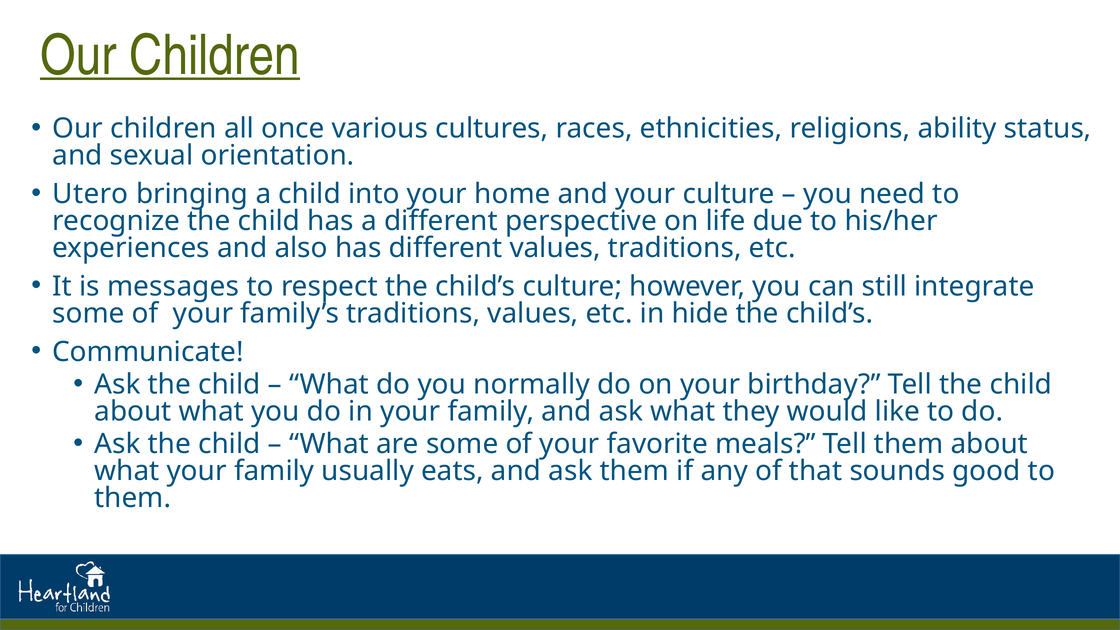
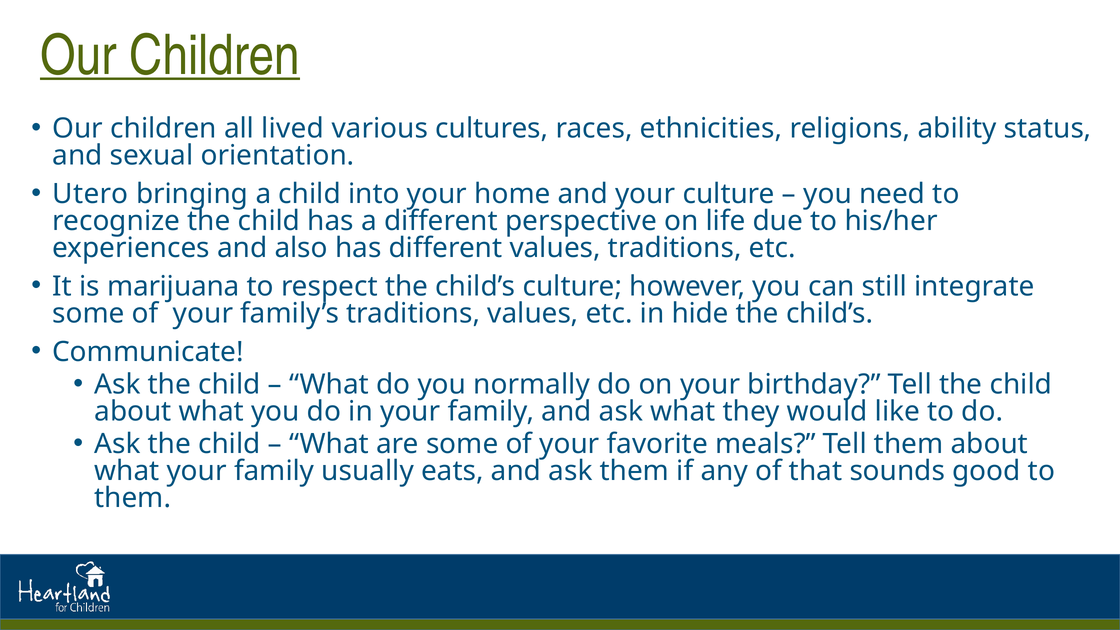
once: once -> lived (293, 129)
messages: messages -> marijuana (173, 286)
